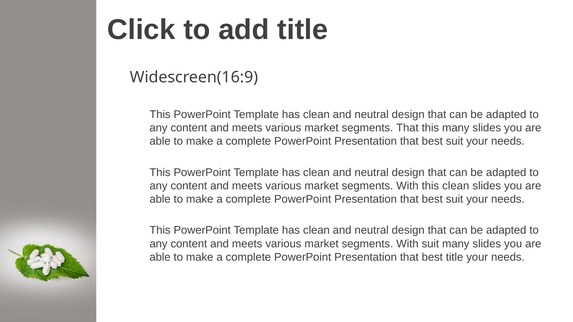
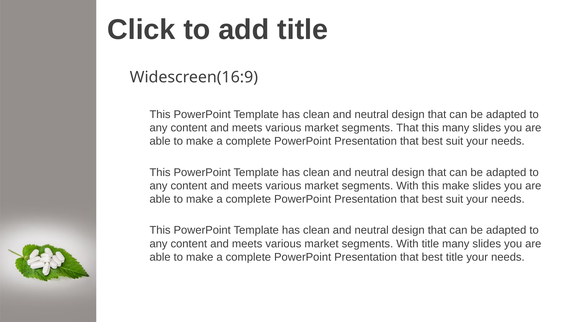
this clean: clean -> make (456, 186)
With suit: suit -> title (430, 244)
